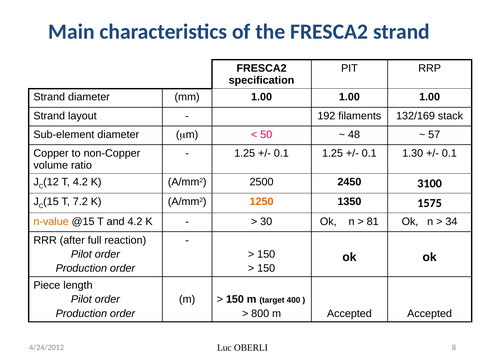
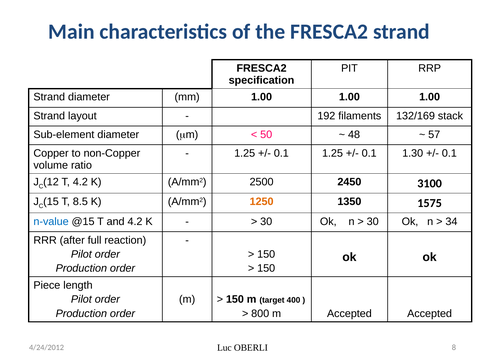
7.2: 7.2 -> 8.5 (80, 202)
n-value colour: orange -> blue (51, 221)
81: 81 -> 30 (373, 221)
